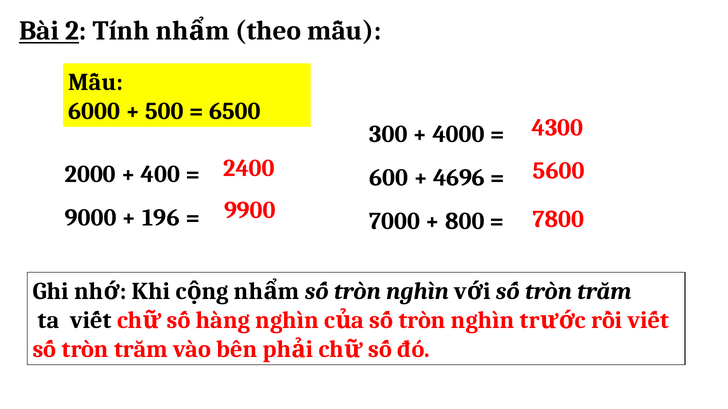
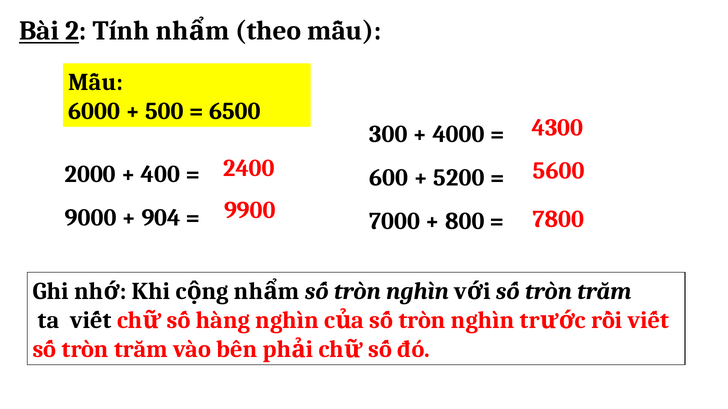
4696: 4696 -> 5200 (459, 178)
196: 196 -> 904 (161, 218)
